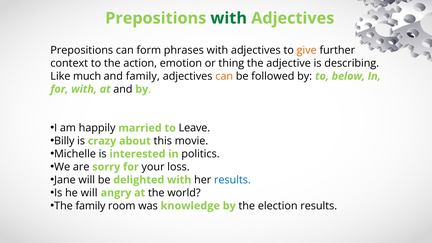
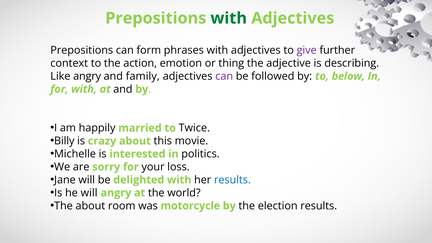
give colour: orange -> purple (307, 50)
Like much: much -> angry (87, 76)
can colour: orange -> purple (224, 76)
Leave: Leave -> Twice (194, 128)
The family: family -> about (90, 206)
knowledge: knowledge -> motorcycle (190, 206)
